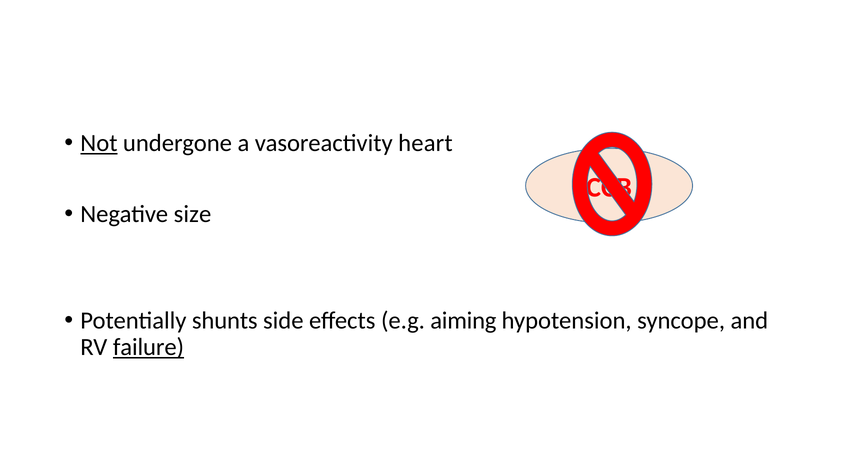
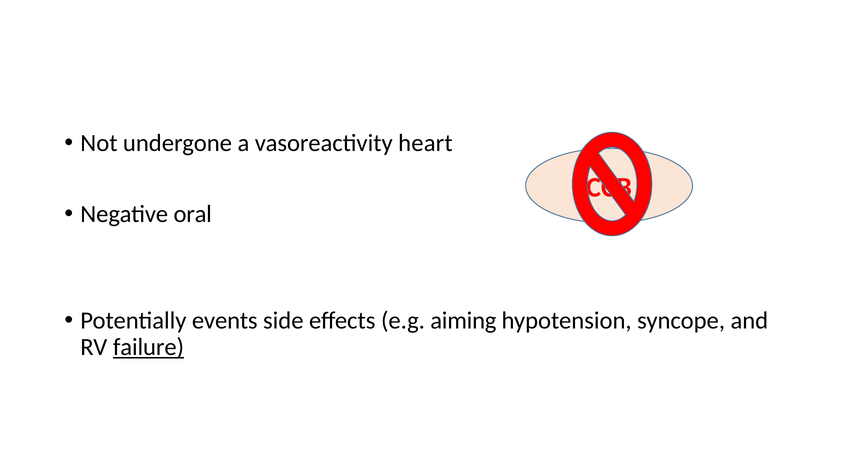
Not underline: present -> none (99, 143)
size: size -> oral (193, 214)
shunts: shunts -> events (225, 320)
